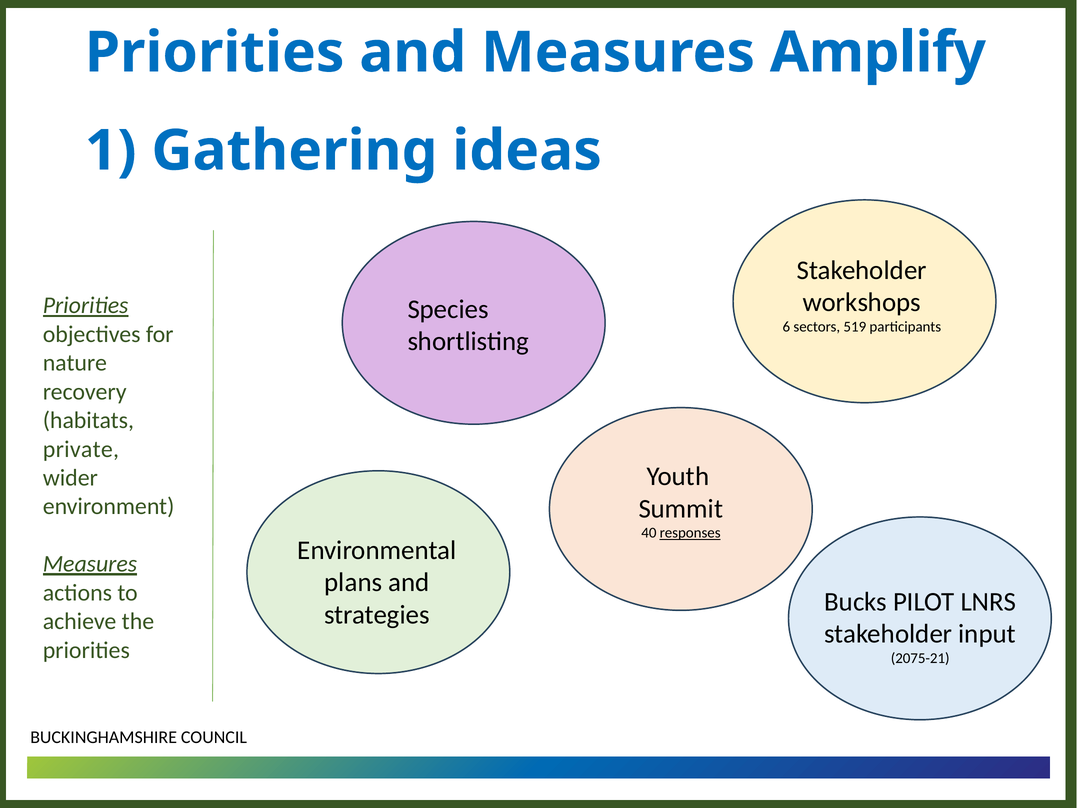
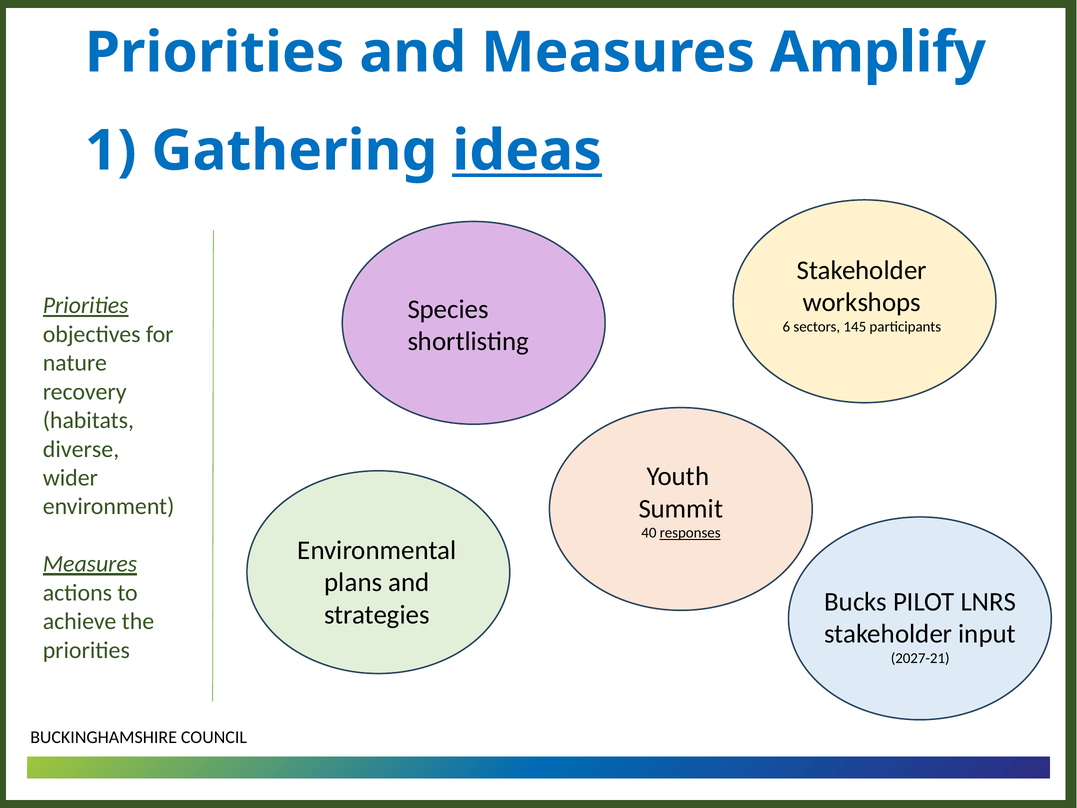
ideas underline: none -> present (527, 151)
519: 519 -> 145 (855, 327)
private: private -> diverse (81, 449)
2075-21: 2075-21 -> 2027-21 (920, 658)
